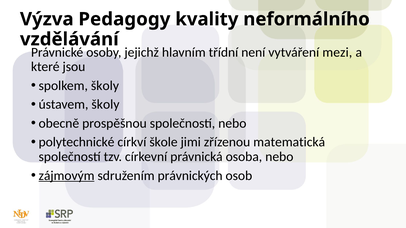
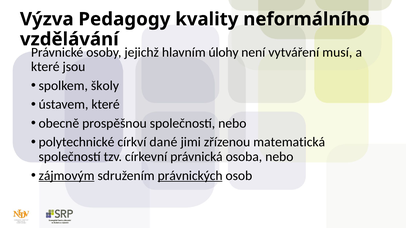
třídní: třídní -> úlohy (224, 52)
mezi: mezi -> musí (337, 52)
ústavem školy: školy -> které (106, 105)
škole: škole -> dané (163, 142)
právnických underline: none -> present (190, 176)
